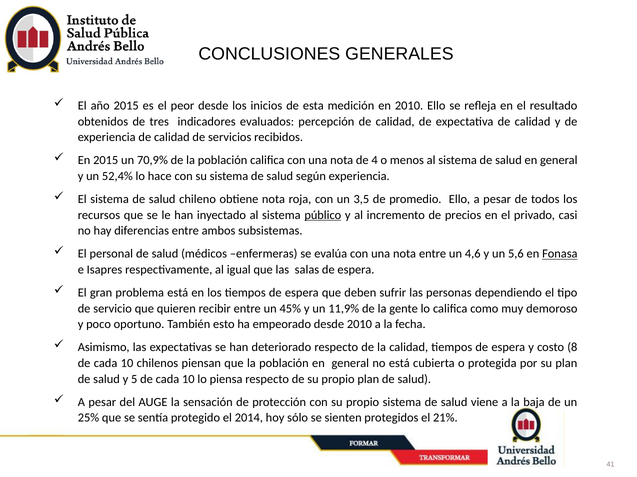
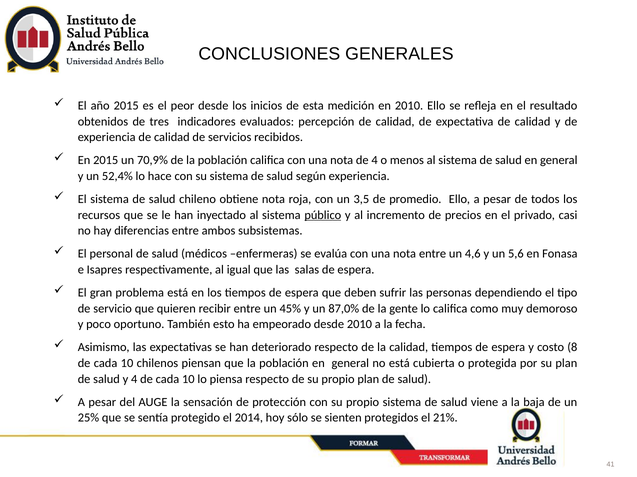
Fonasa underline: present -> none (560, 254)
11,9%: 11,9% -> 87,0% (344, 309)
y 5: 5 -> 4 (134, 380)
